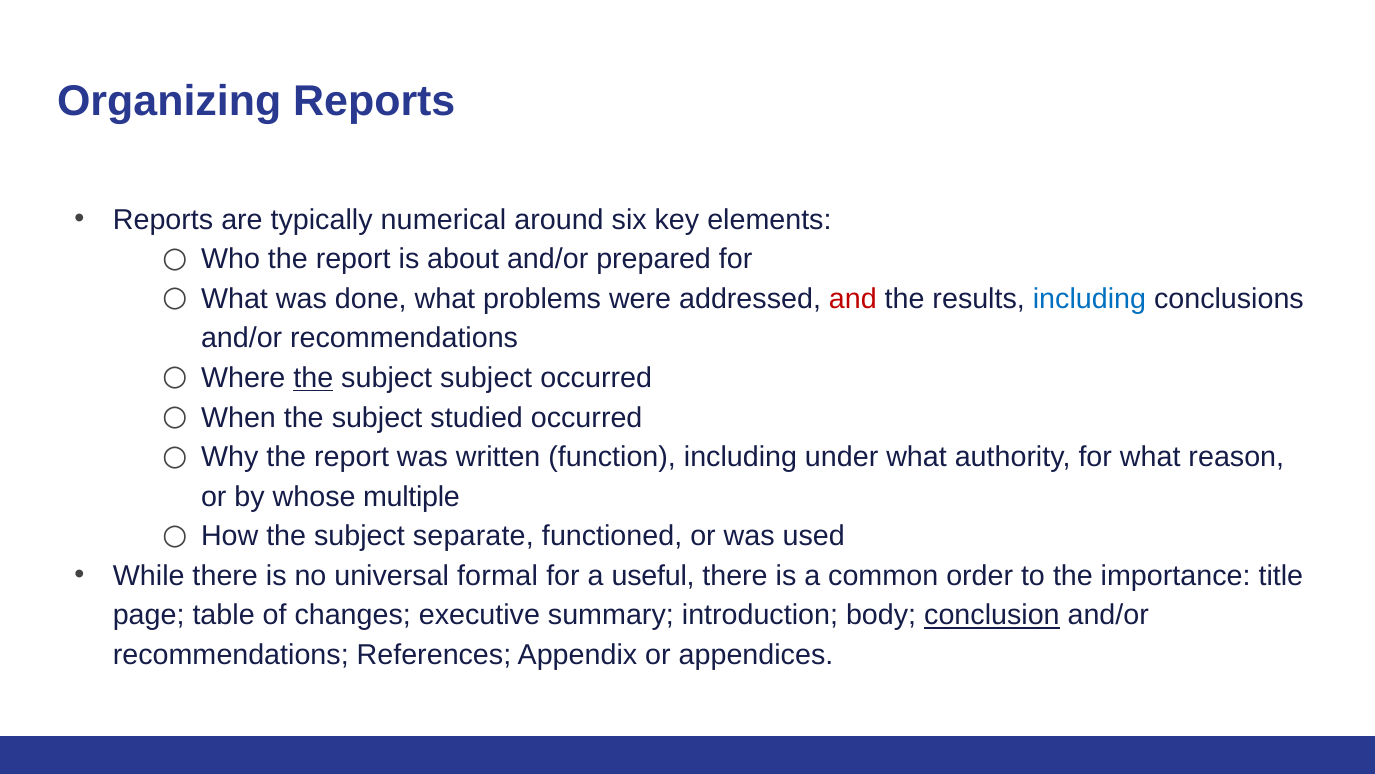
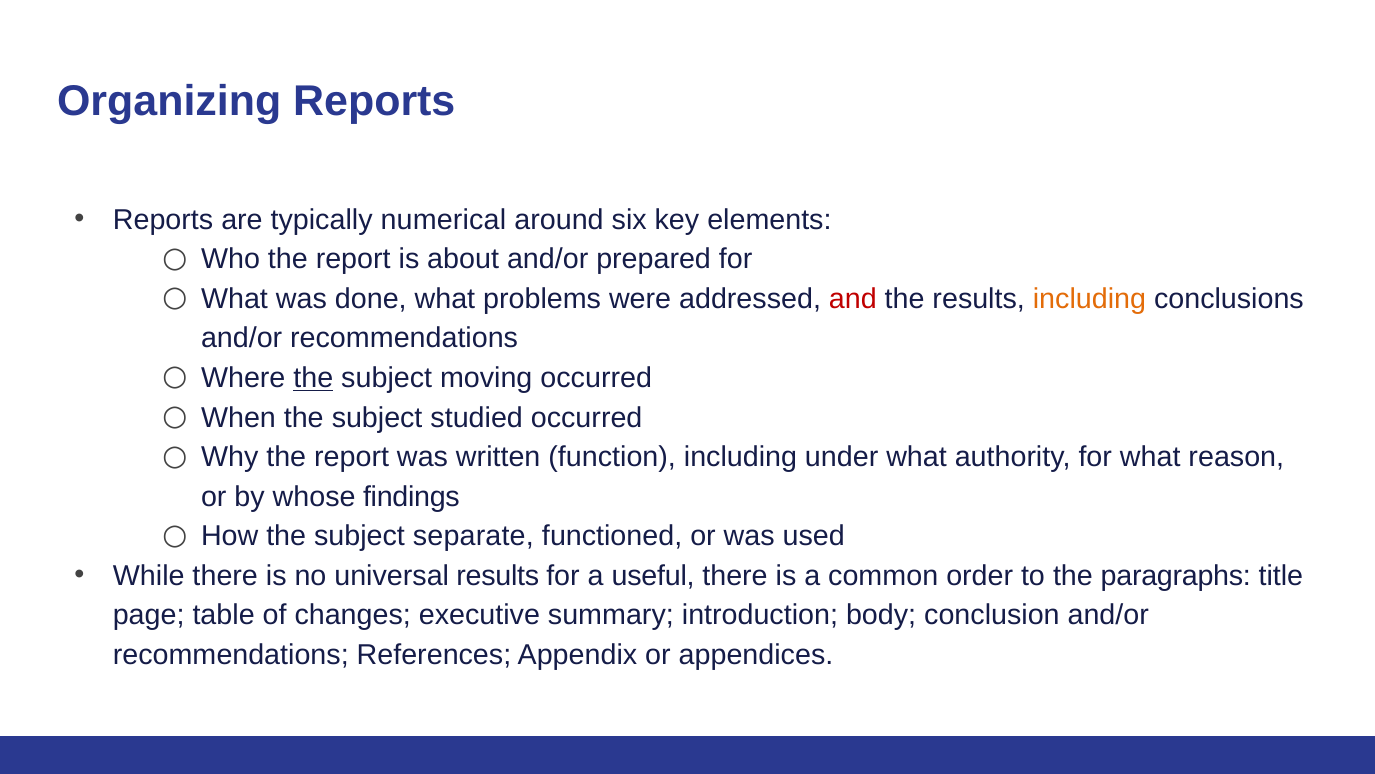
including colour: blue -> orange (1089, 299)
subject subject: subject -> moving (486, 378)
multiple: multiple -> findings (411, 496)
universal formal: formal -> results (498, 576)
importance: importance -> paragraphs (1176, 576)
conclusion underline: present -> none (992, 615)
